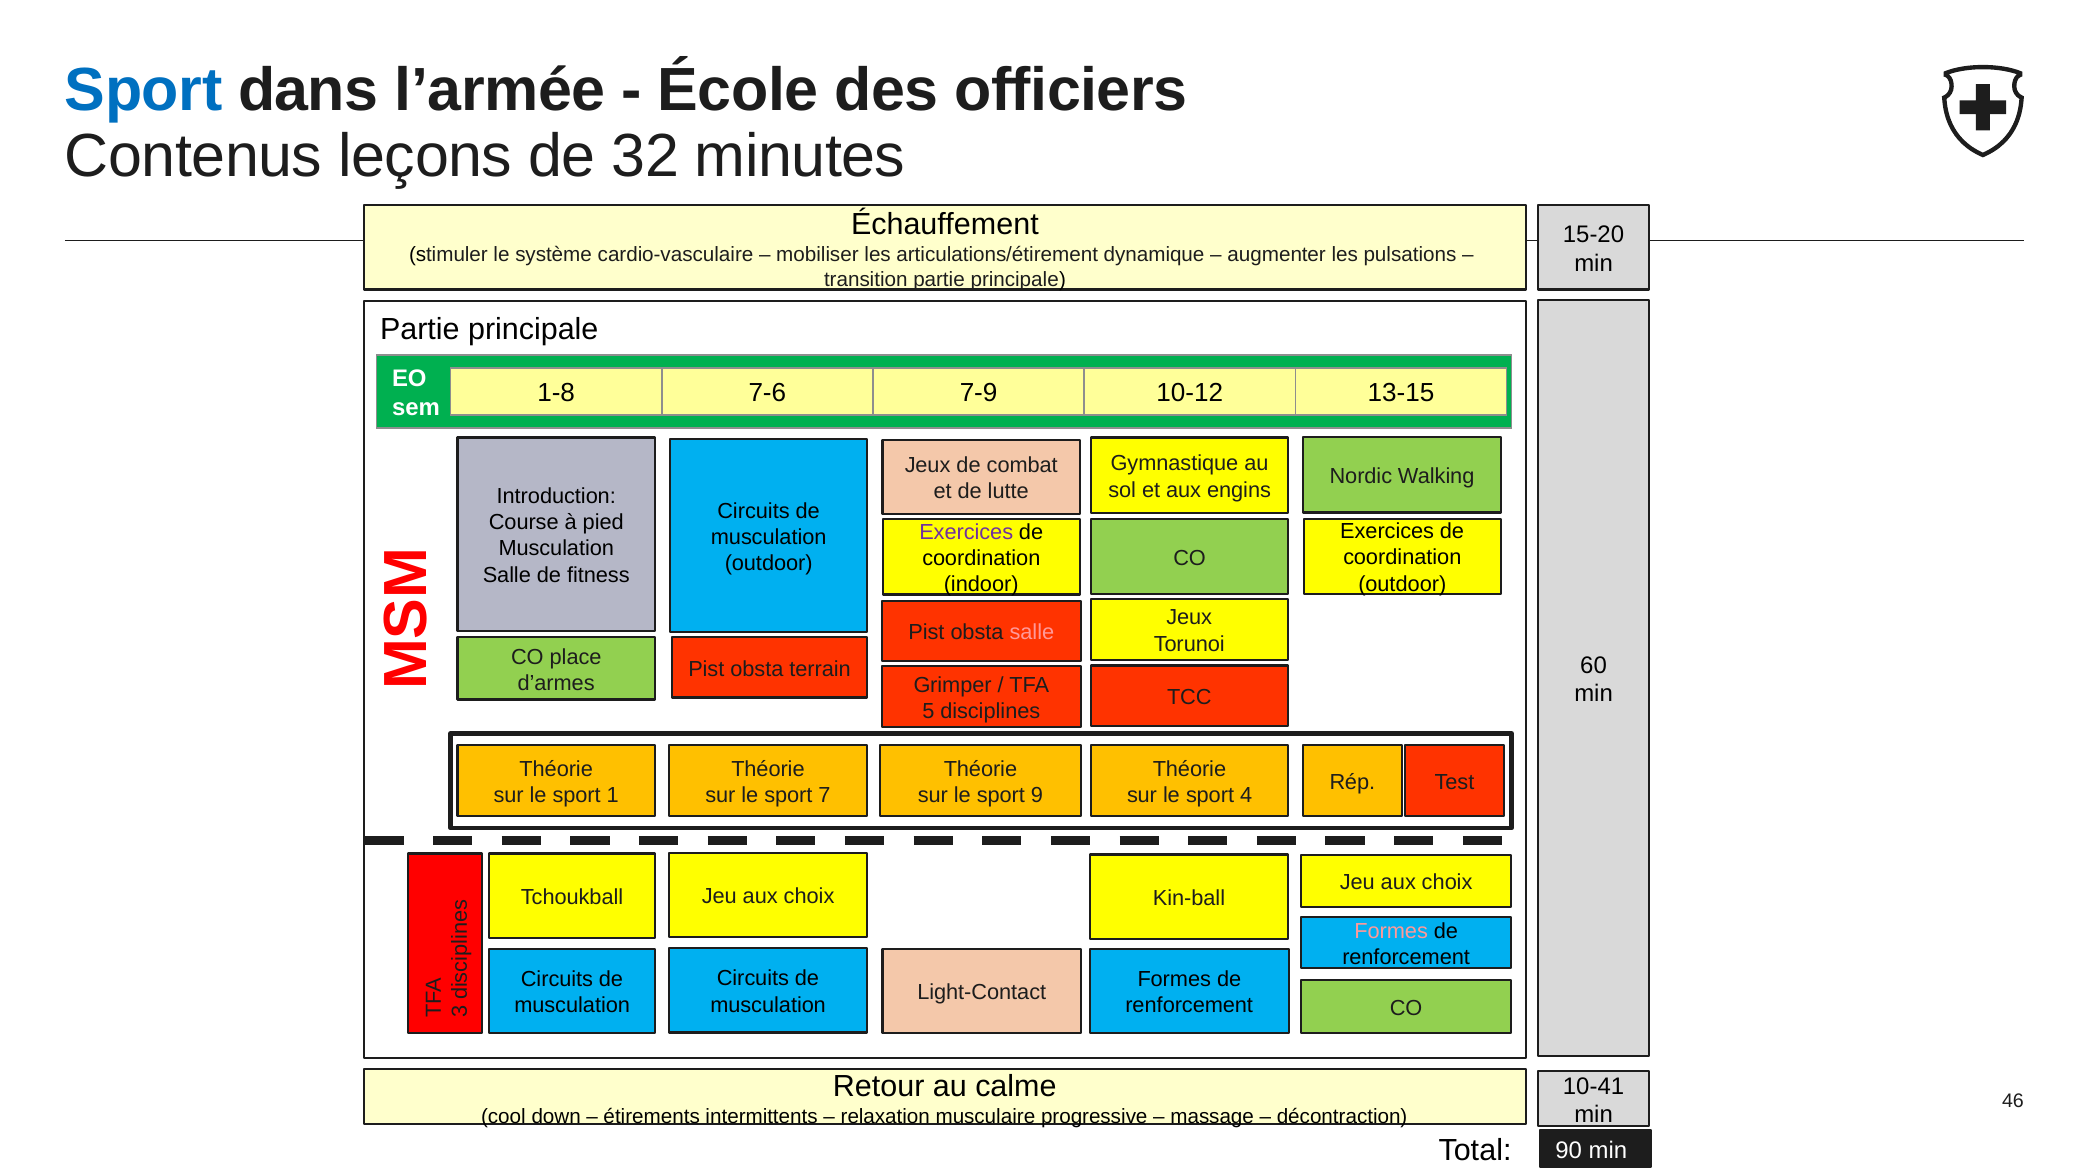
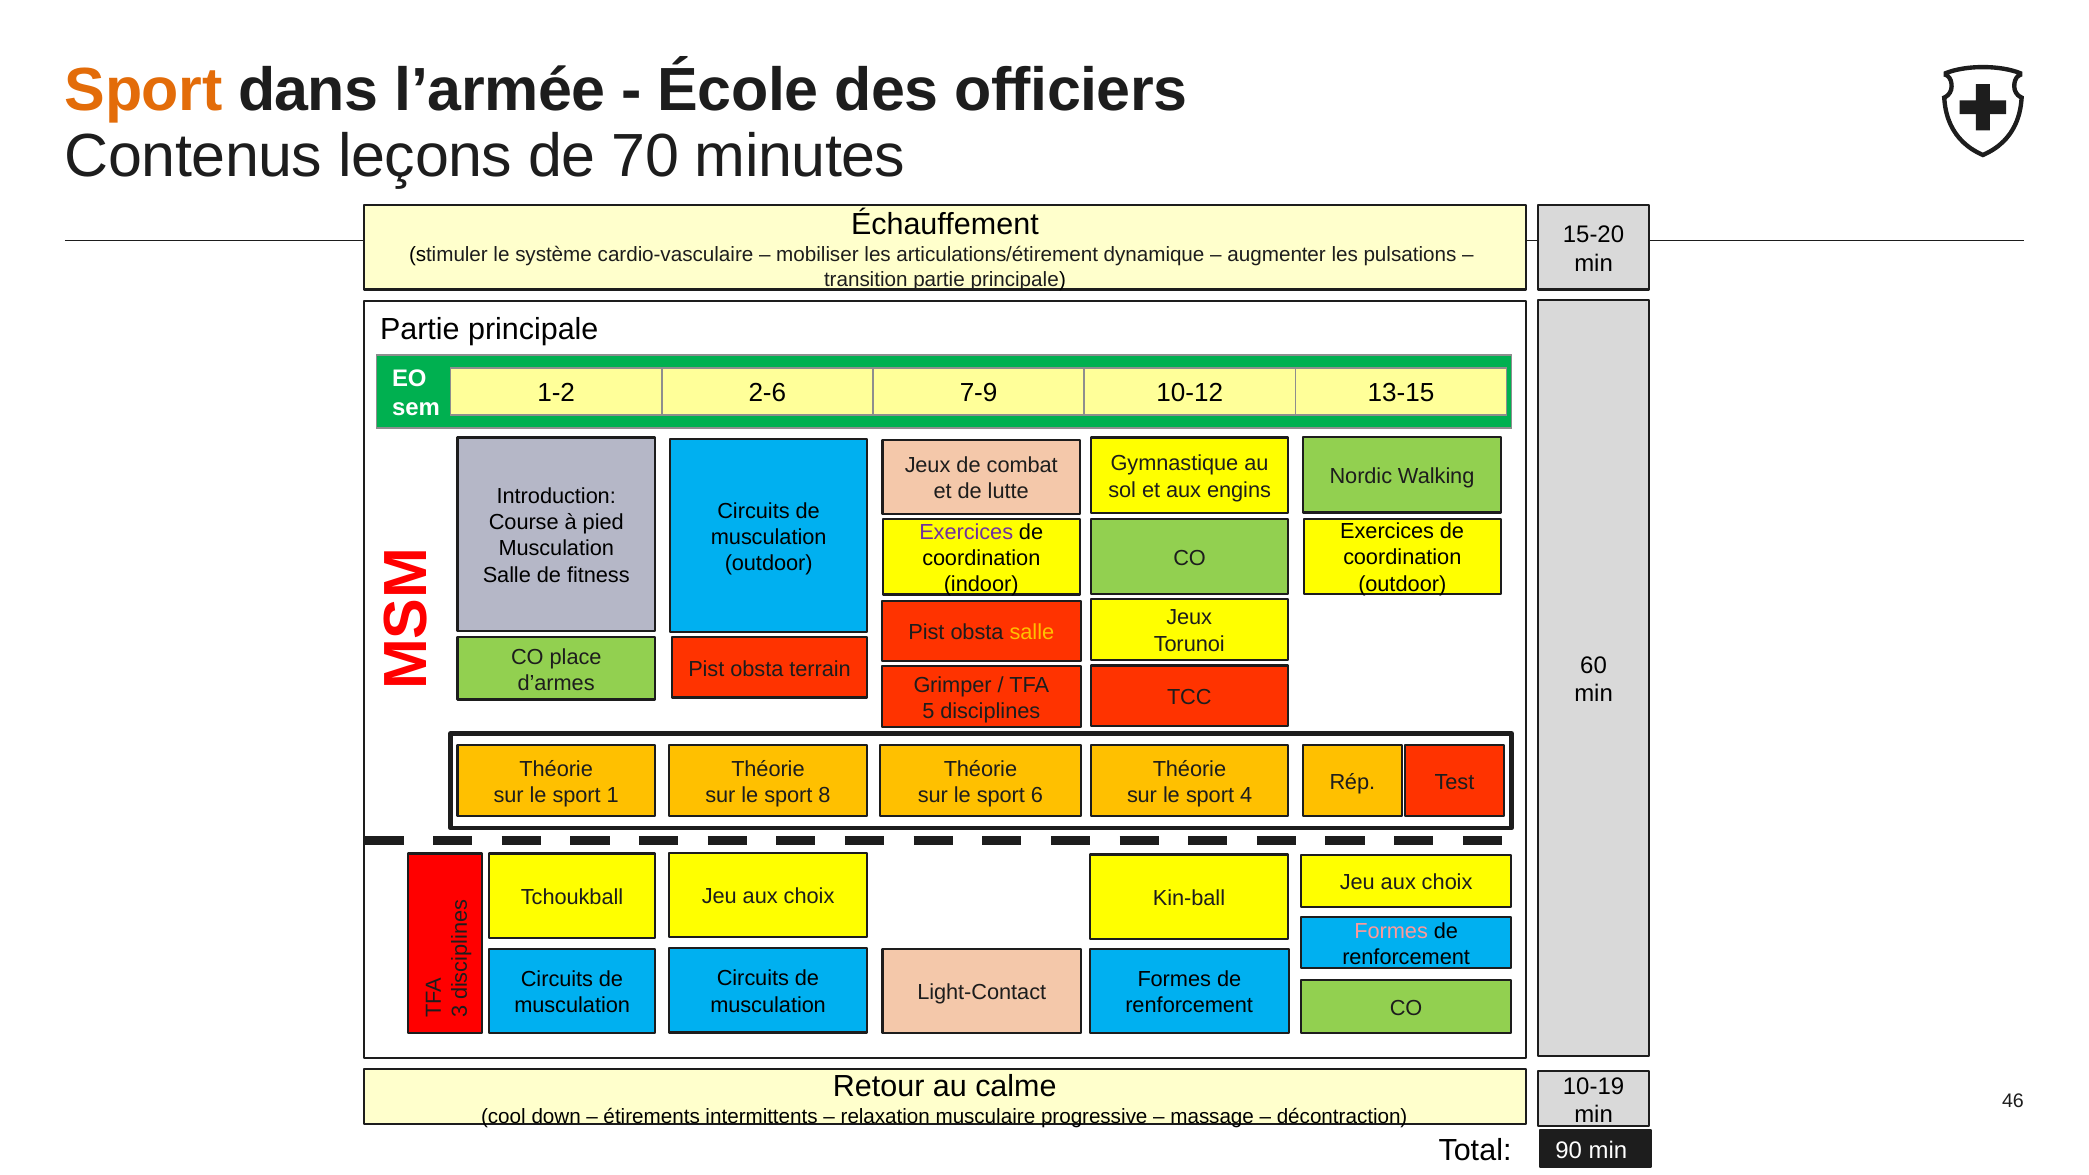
Sport colour: blue -> orange (144, 90)
32: 32 -> 70 (645, 156)
1-8: 1-8 -> 1-2 (556, 393)
7-6: 7-6 -> 2-6 (767, 393)
salle colour: pink -> yellow (1032, 632)
7: 7 -> 8 (825, 795)
9: 9 -> 6 (1037, 795)
10-41: 10-41 -> 10-19 (1594, 1086)
